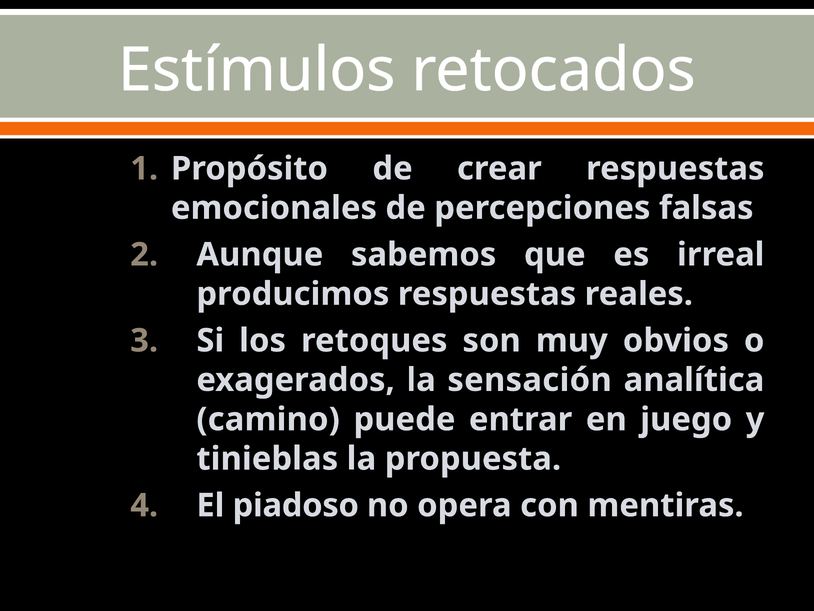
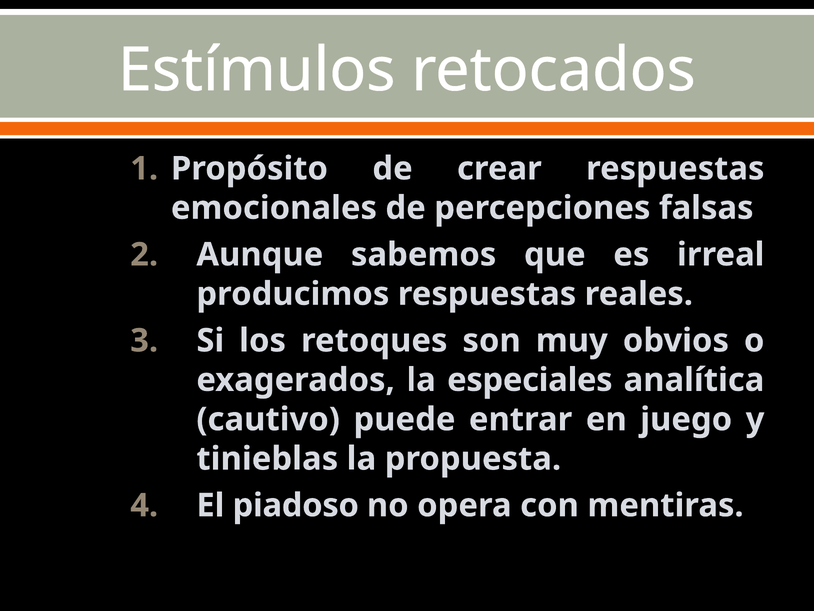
sensación: sensación -> especiales (530, 380)
camino: camino -> cautivo (268, 419)
